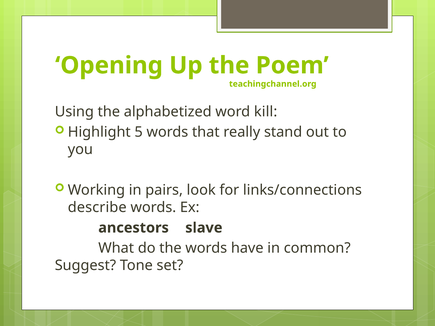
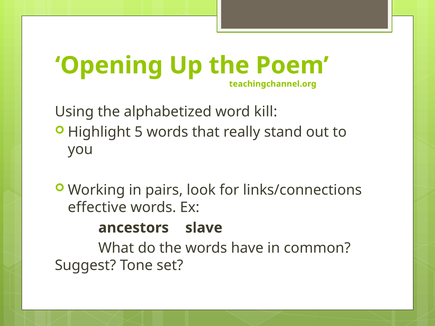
describe: describe -> effective (97, 208)
